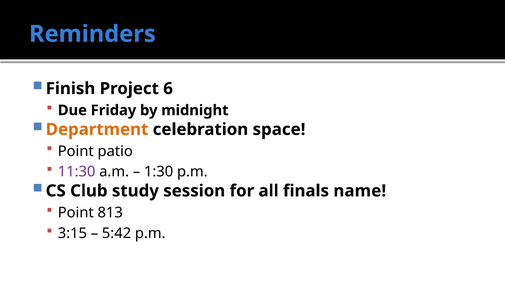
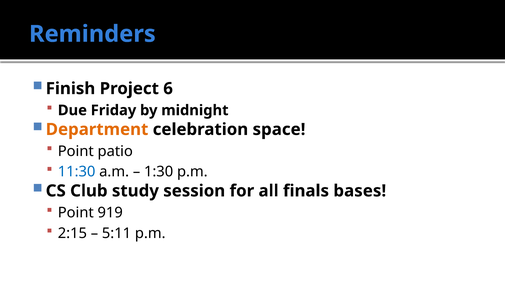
11:30 colour: purple -> blue (77, 172)
name: name -> bases (360, 191)
813: 813 -> 919 (110, 213)
3:15: 3:15 -> 2:15 (72, 233)
5:42: 5:42 -> 5:11 (117, 233)
